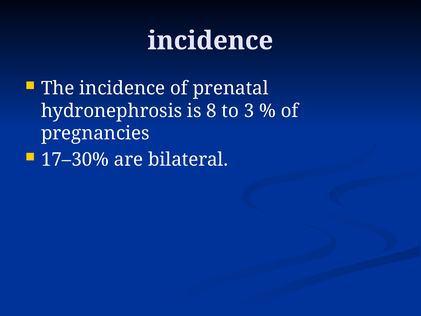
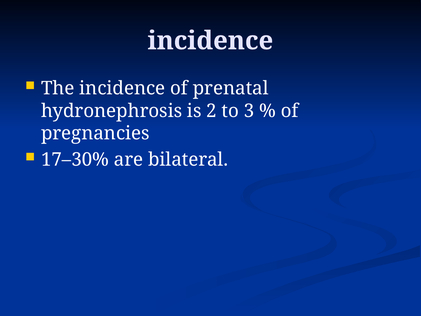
8: 8 -> 2 (212, 111)
